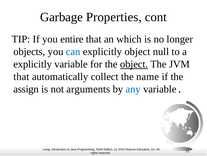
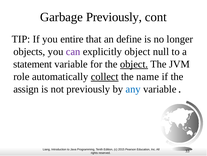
Garbage Properties: Properties -> Previously (114, 17)
which: which -> define (129, 39)
can colour: blue -> purple (73, 51)
explicitly: explicitly -> statement (33, 64)
that: that -> role (21, 76)
collect underline: none -> present (105, 76)
not arguments: arguments -> previously (88, 89)
